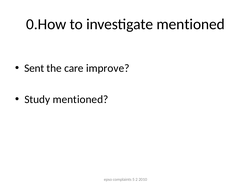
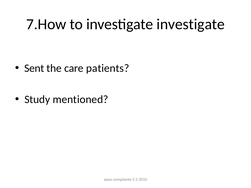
0.How: 0.How -> 7.How (46, 24)
investigate mentioned: mentioned -> investigate (191, 24)
improve: improve -> patients (108, 68)
